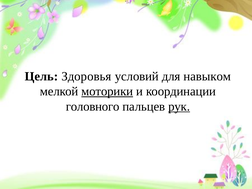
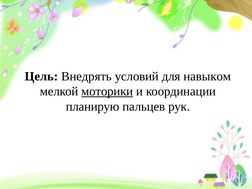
Здоровья: Здоровья -> Внедрять (86, 76)
головного: головного -> планирую (93, 106)
рук underline: present -> none (179, 106)
